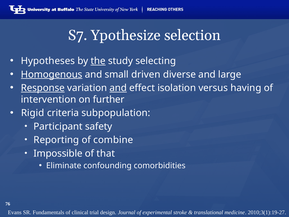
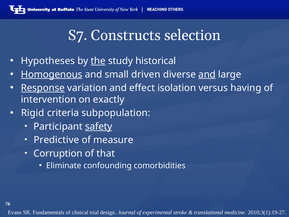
Ypothesize: Ypothesize -> Constructs (126, 35)
selecting: selecting -> historical (156, 61)
and underline: none -> present (207, 74)
and underline: present -> none (118, 88)
further: further -> exactly (109, 99)
safety underline: none -> present (99, 126)
Reporting: Reporting -> Predictive (56, 140)
combine: combine -> measure (113, 140)
Impossible: Impossible -> Corruption (58, 153)
